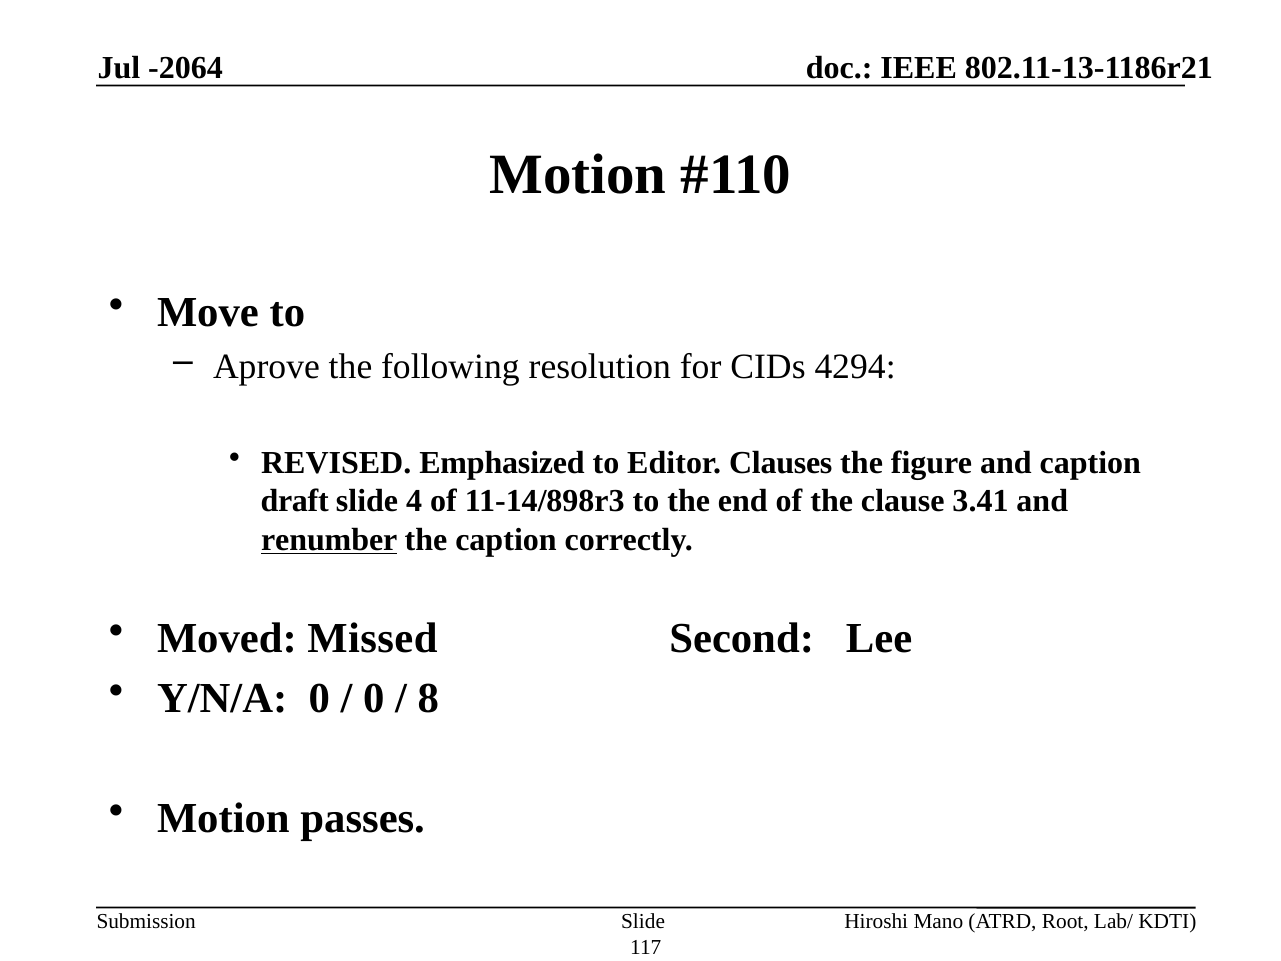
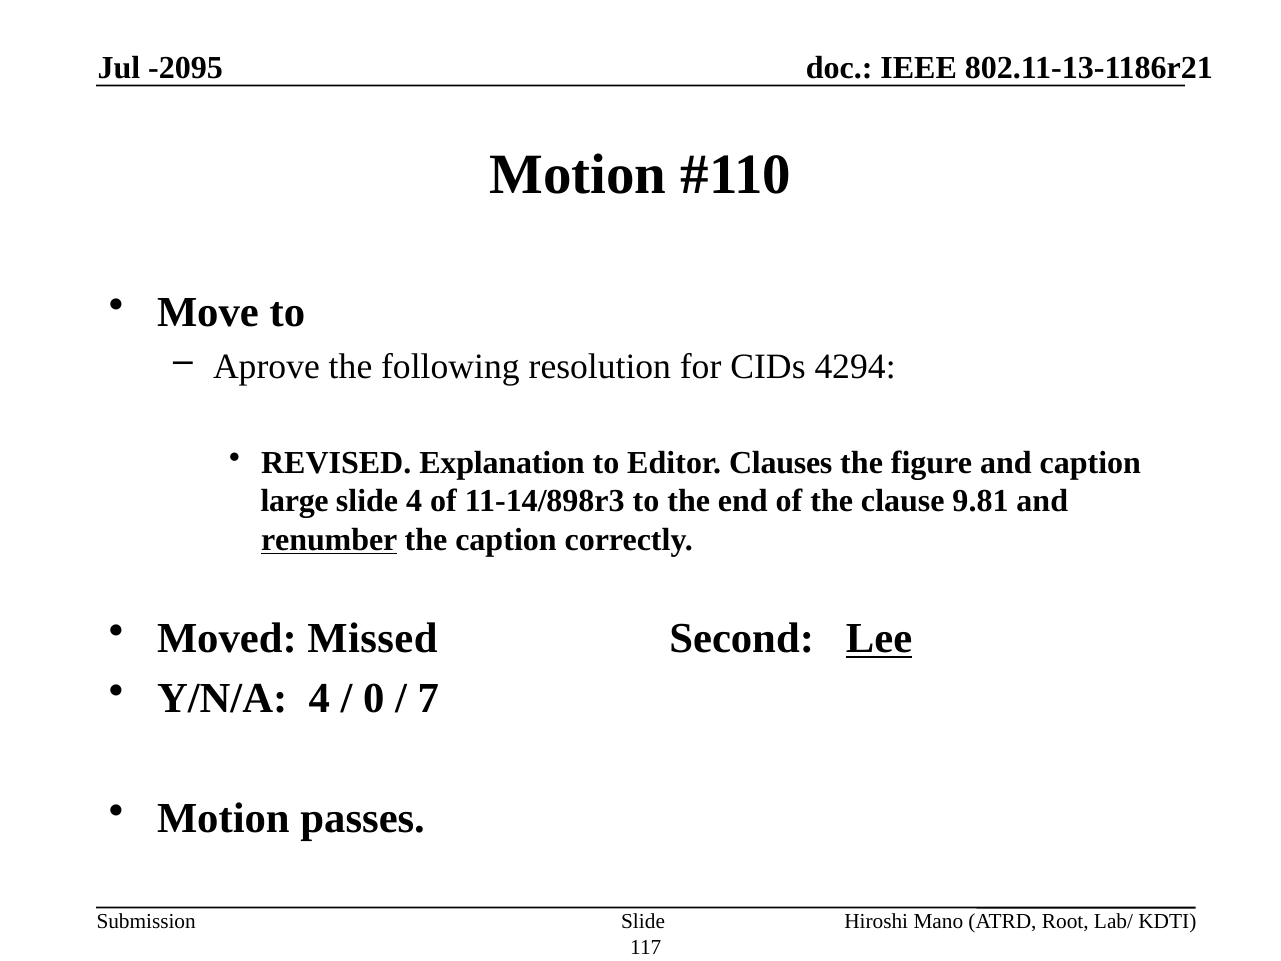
-2064: -2064 -> -2095 (186, 68)
Emphasized: Emphasized -> Explanation (502, 463)
draft: draft -> large (295, 501)
3.41: 3.41 -> 9.81 (981, 501)
Lee underline: none -> present (879, 639)
Y/N/A 0: 0 -> 4 (319, 698)
8: 8 -> 7 (428, 698)
